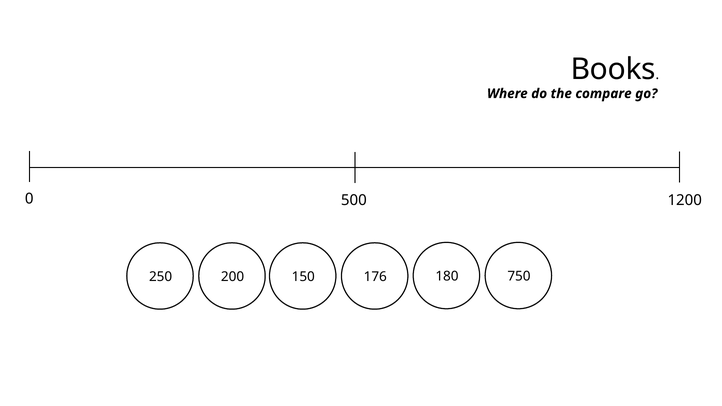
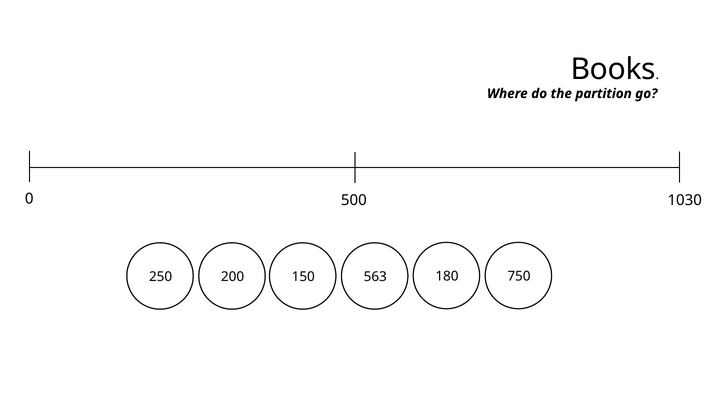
compare: compare -> partition (604, 94)
1200: 1200 -> 1030 (685, 200)
176: 176 -> 563 (375, 277)
